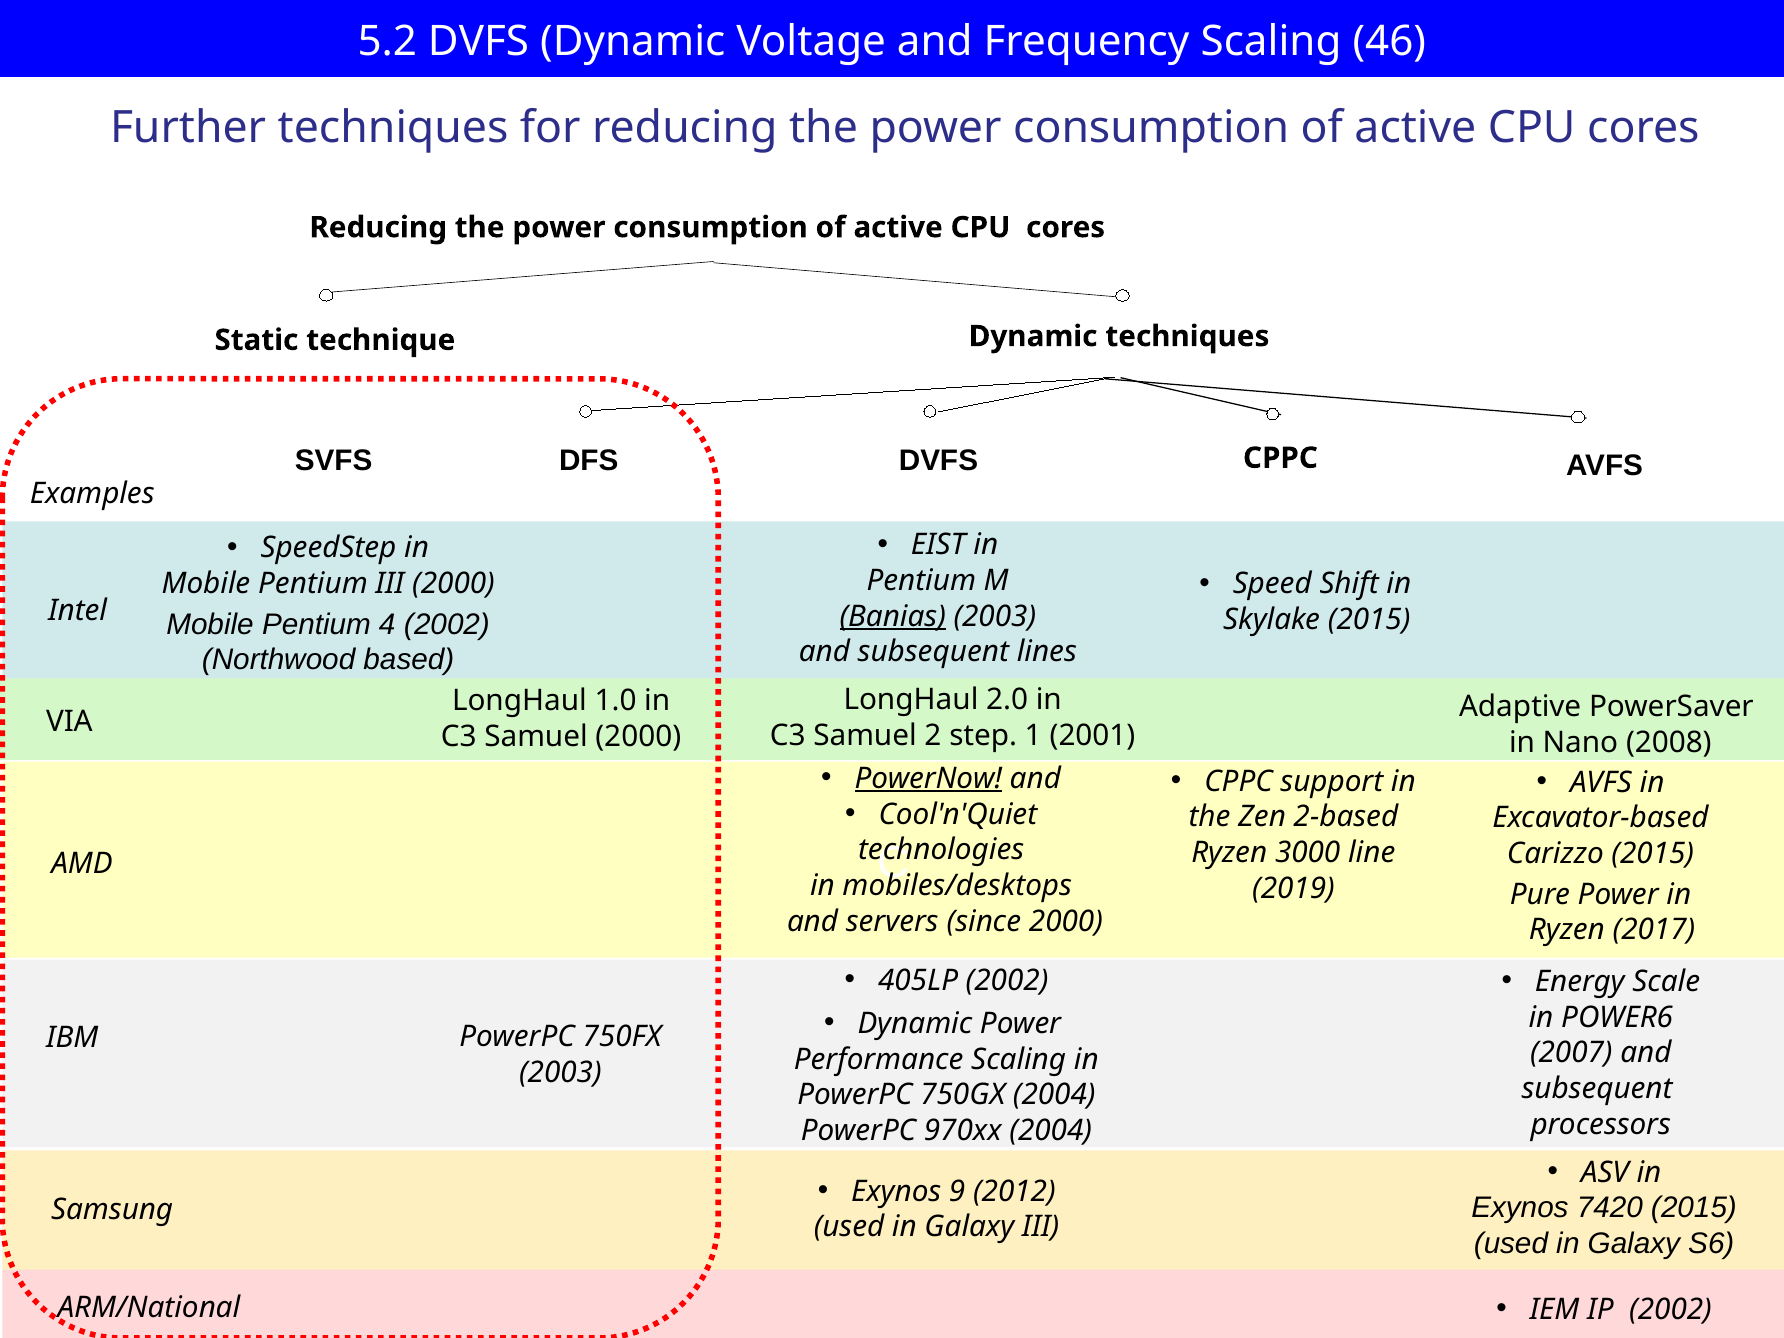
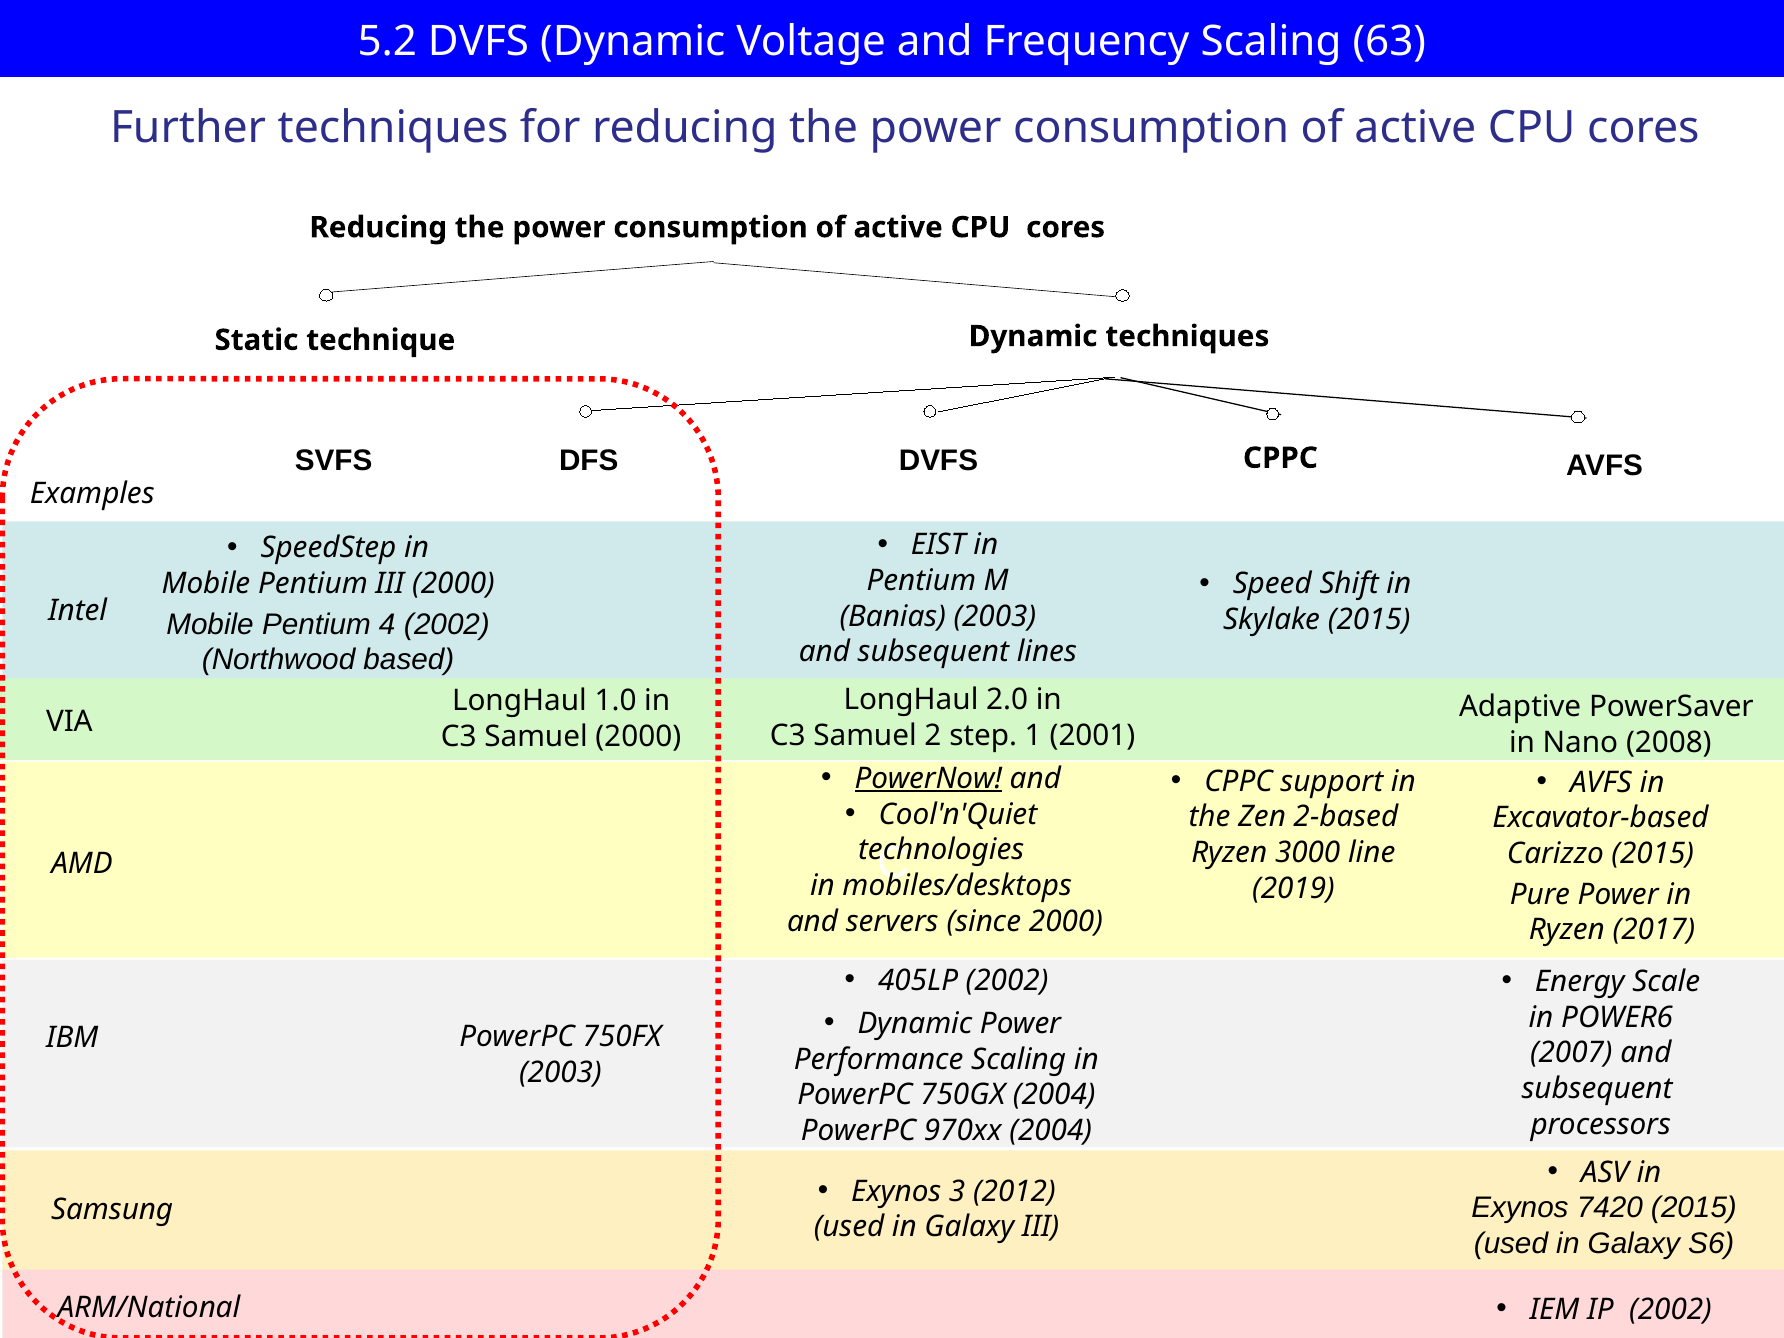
46: 46 -> 63 (1389, 41)
Banias underline: present -> none (893, 616)
9: 9 -> 3 (957, 1191)
